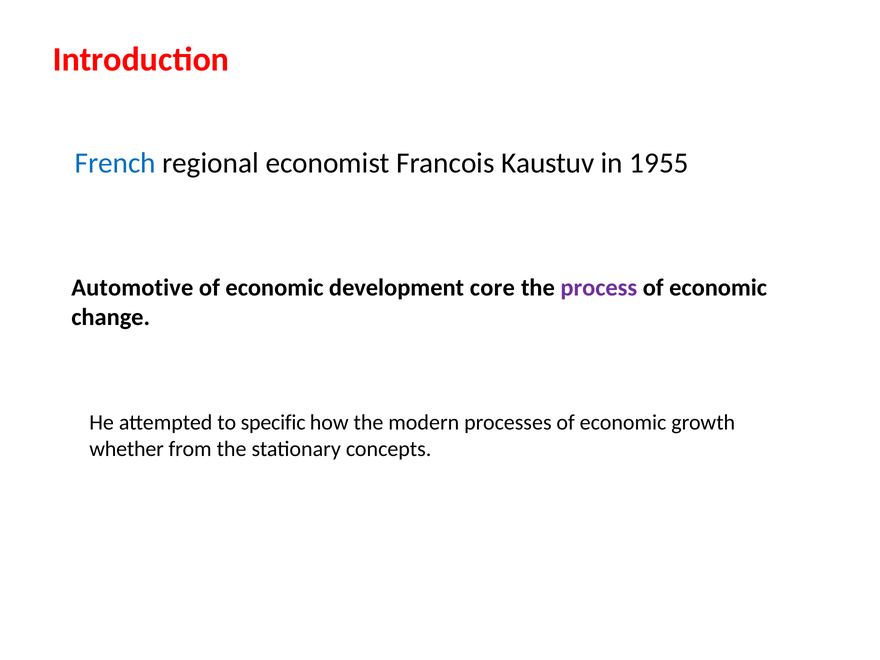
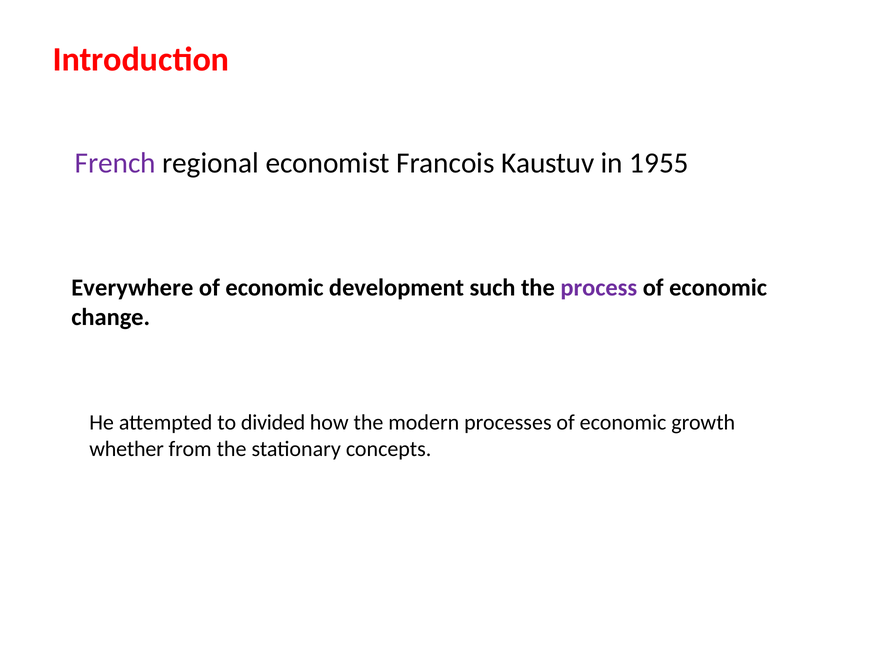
French colour: blue -> purple (115, 163)
Automotive: Automotive -> Everywhere (132, 288)
core: core -> such (493, 288)
specific: specific -> divided (273, 422)
